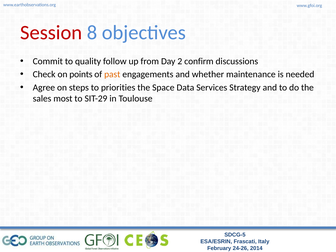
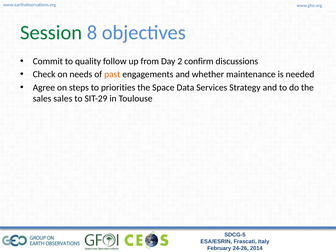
Session colour: red -> green (51, 33)
points: points -> needs (81, 74)
sales most: most -> sales (63, 99)
